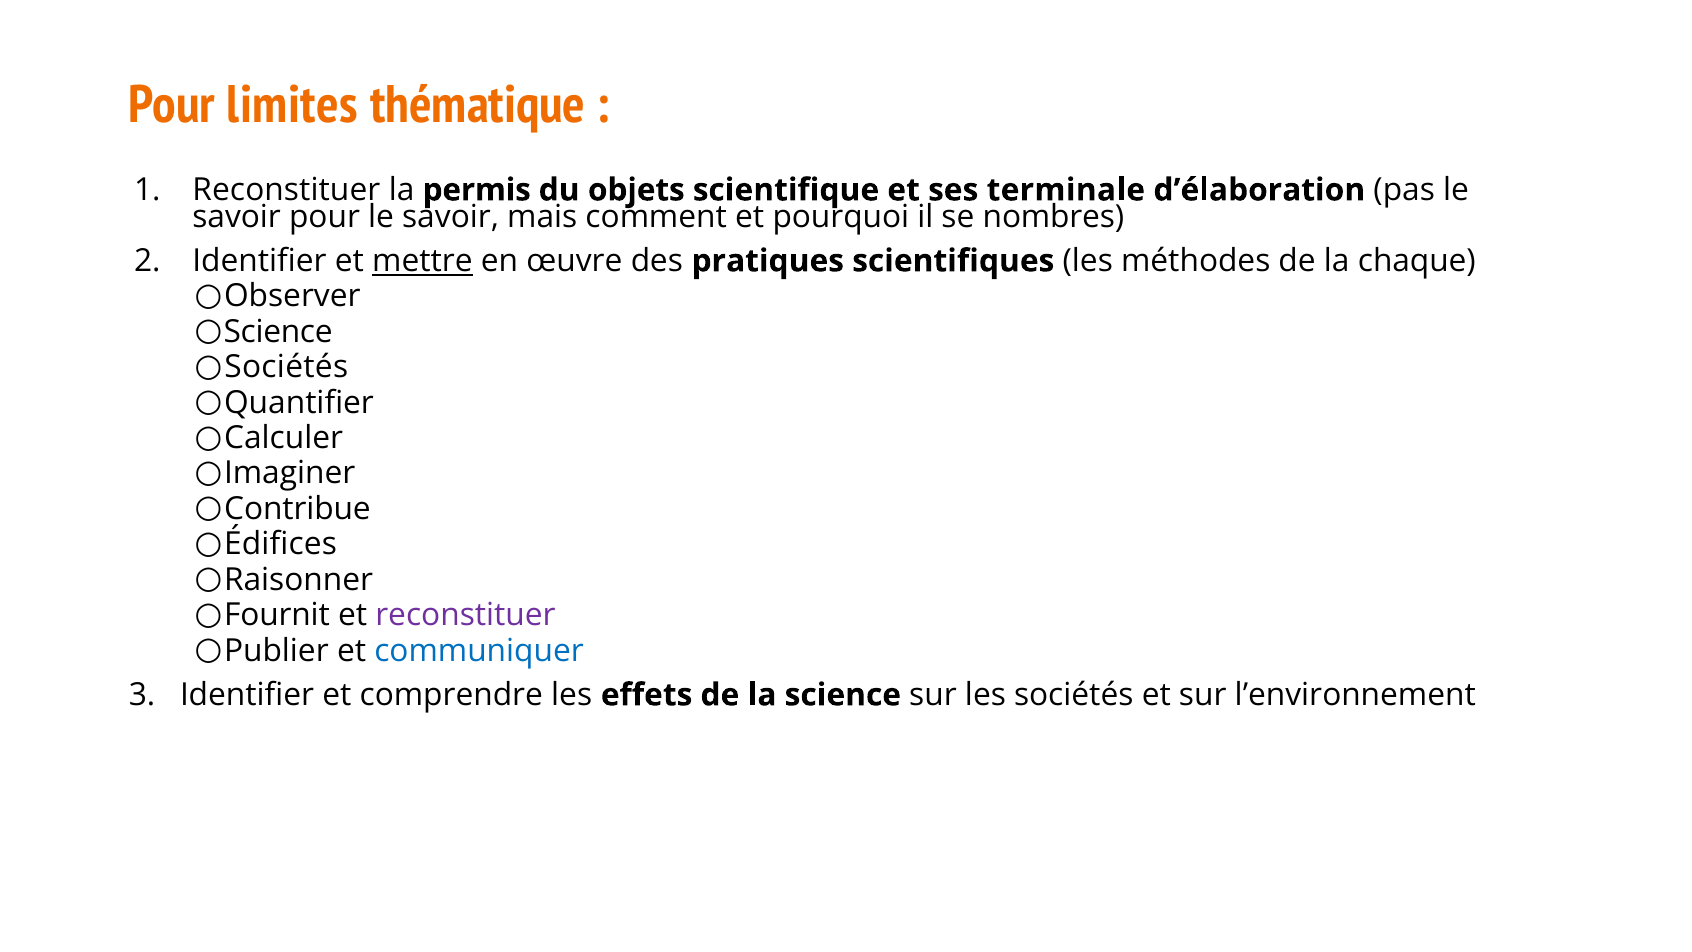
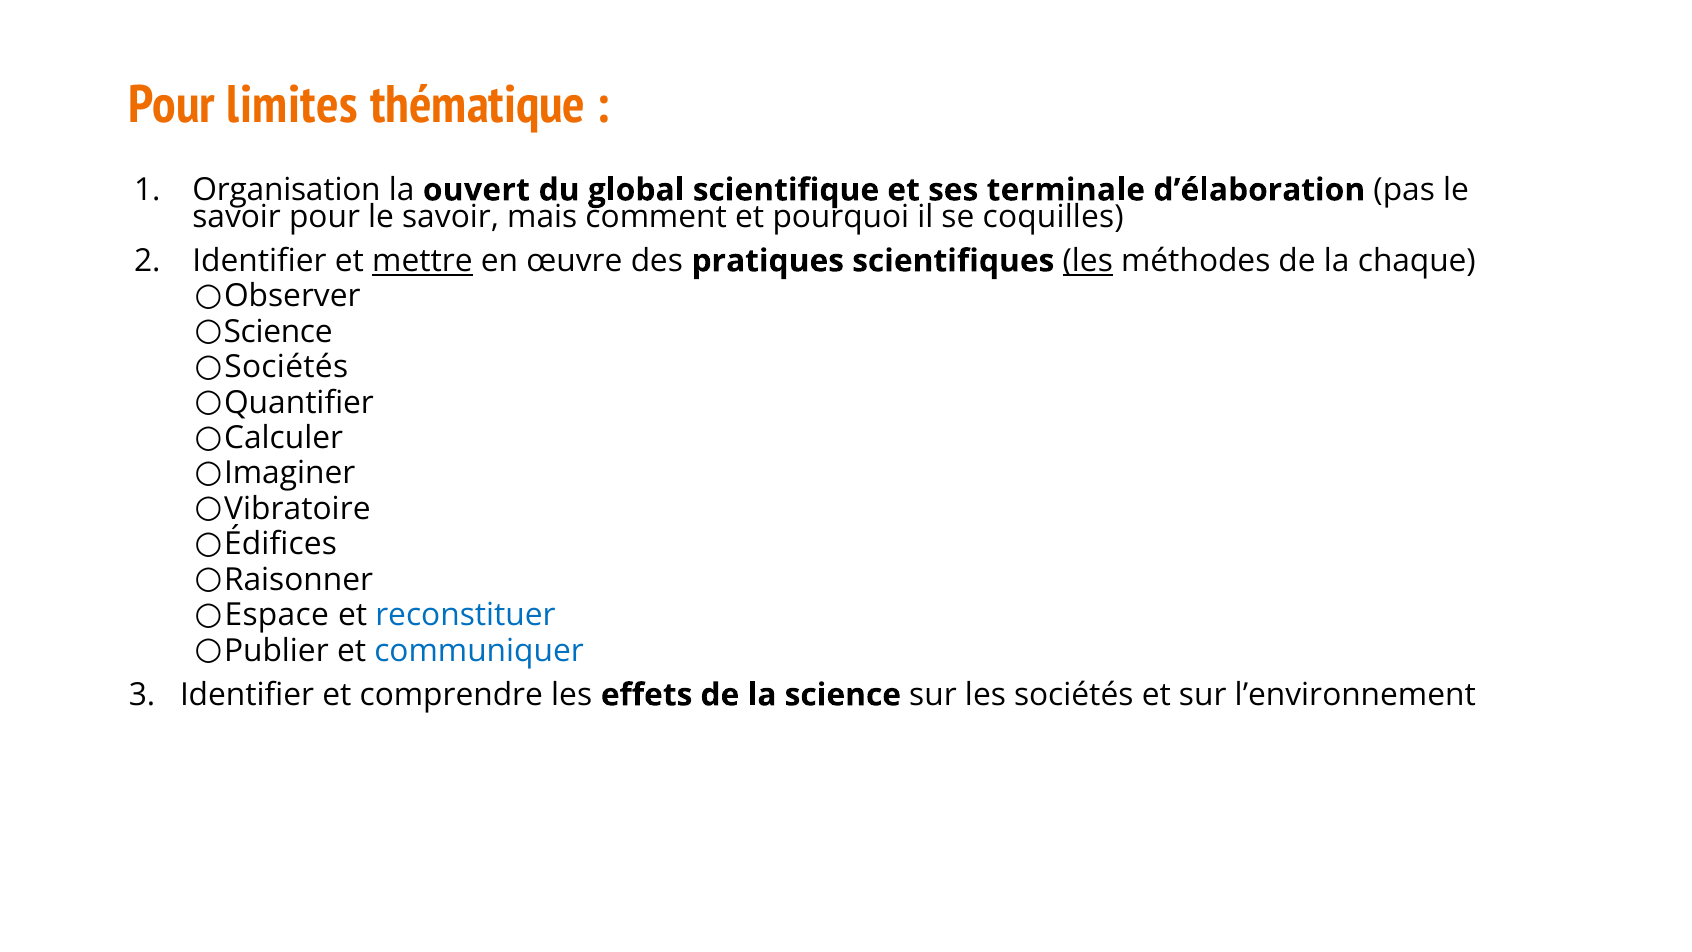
Reconstituer: Reconstituer -> Organisation (287, 190)
permis: permis -> ouvert (476, 190)
objets: objets -> global (636, 190)
nombres: nombres -> coquilles (1053, 217)
les underline: none -> present (1088, 261)
Contribue: Contribue -> Vibratoire (297, 509)
Fournit: Fournit -> Espace (277, 615)
reconstituer colour: purple -> blue (465, 615)
